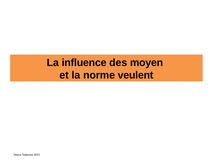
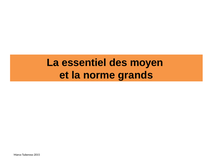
influence: influence -> essentiel (84, 62)
veulent: veulent -> grands (135, 75)
